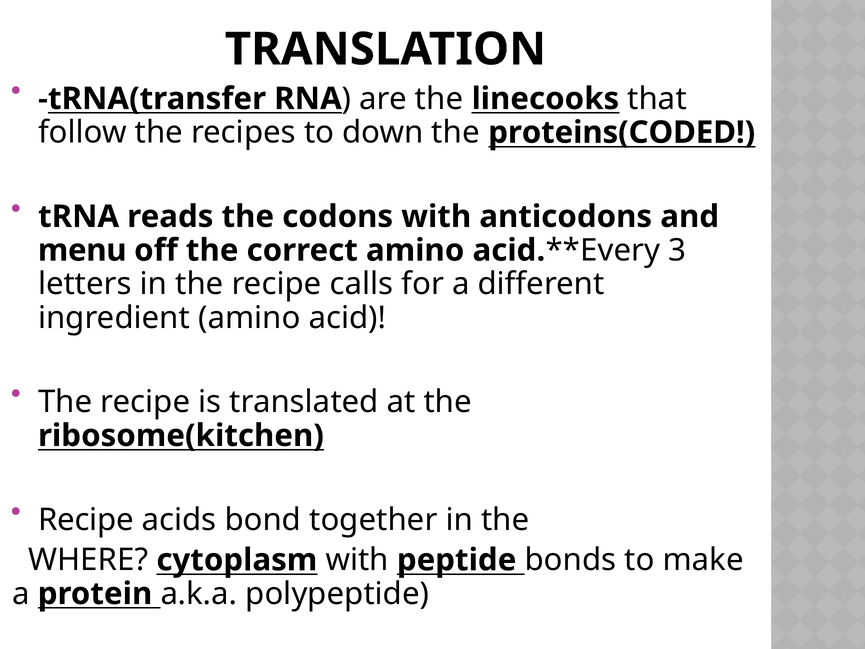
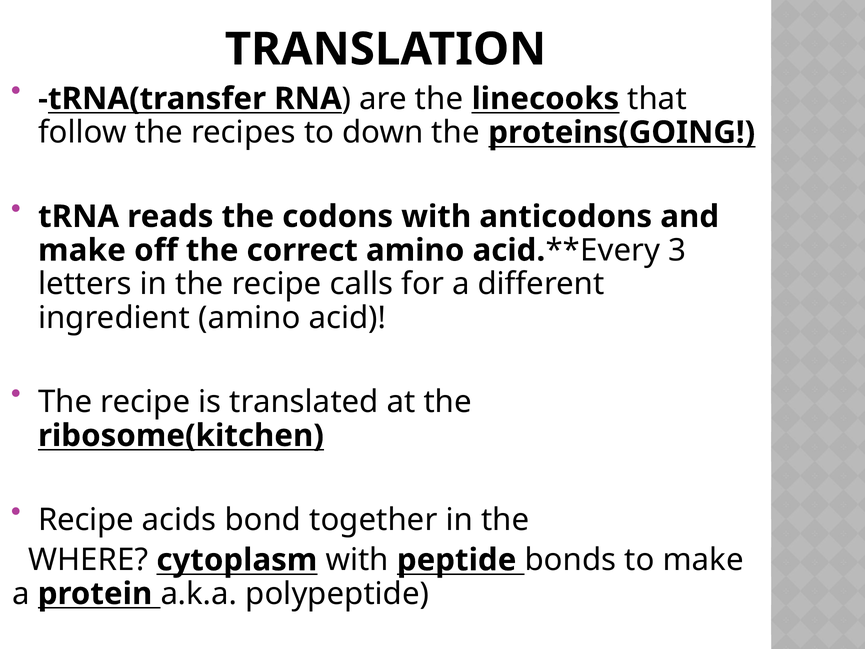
proteins(CODED: proteins(CODED -> proteins(GOING (622, 132)
menu: menu -> make (82, 250)
